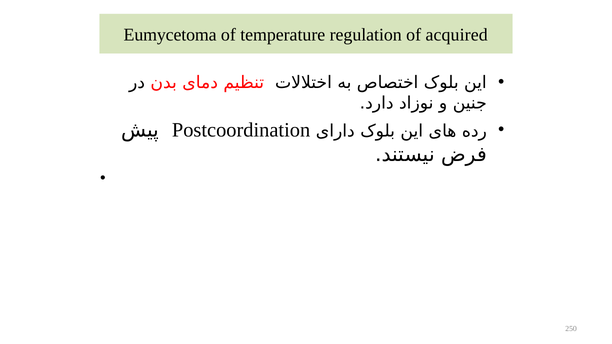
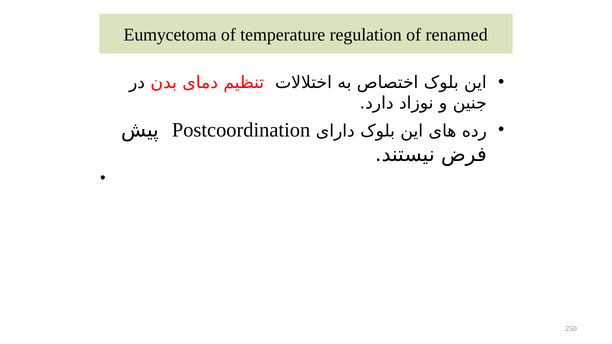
acquired: acquired -> renamed (457, 35)
